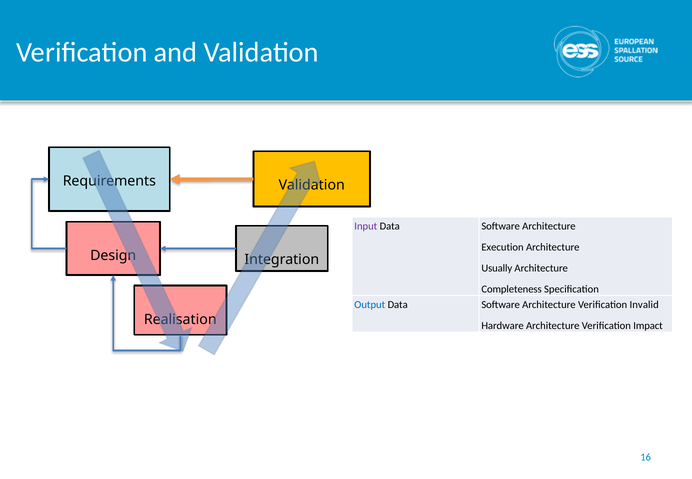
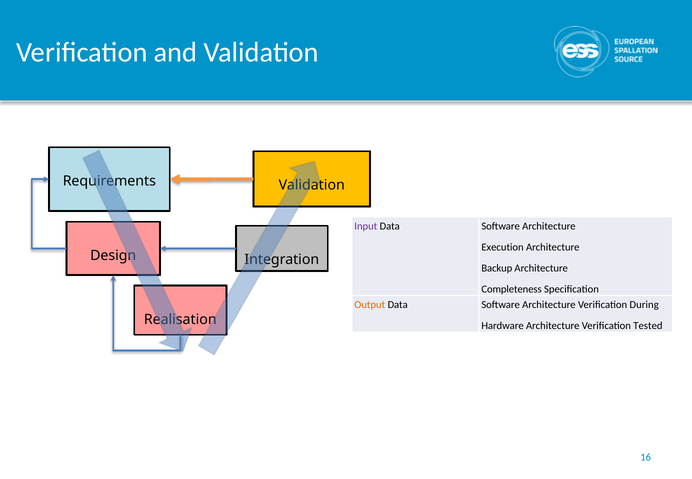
Usually: Usually -> Backup (497, 268)
Output colour: blue -> orange (370, 305)
Invalid: Invalid -> During (644, 305)
Impact: Impact -> Tested (648, 326)
